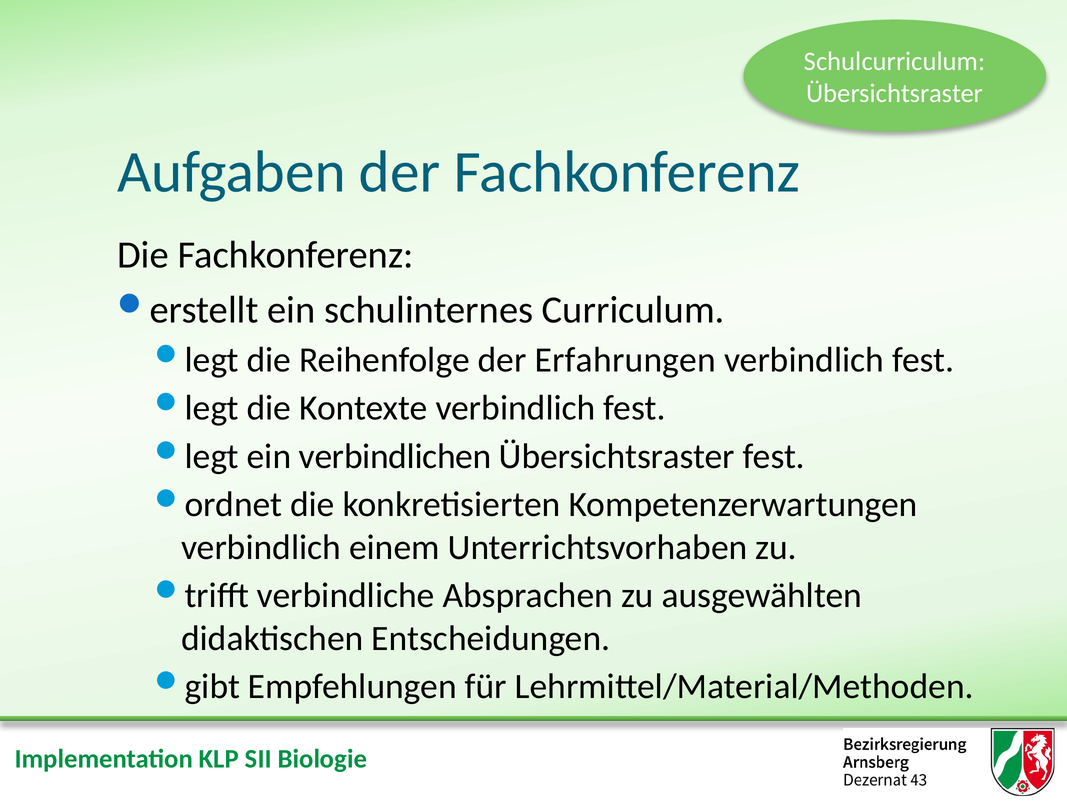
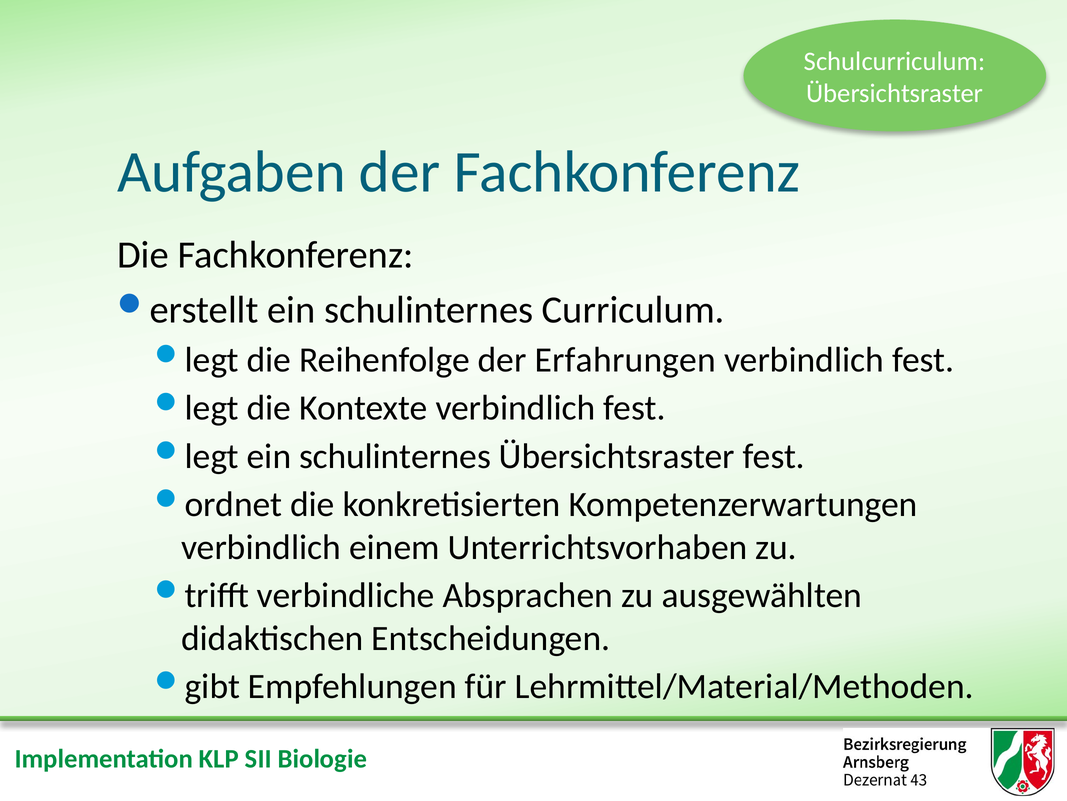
verbindlichen: verbindlichen -> schulinternes (395, 456)
